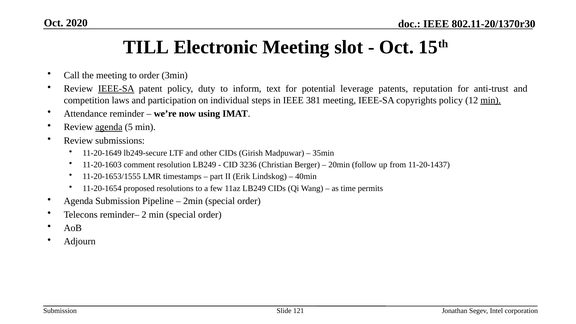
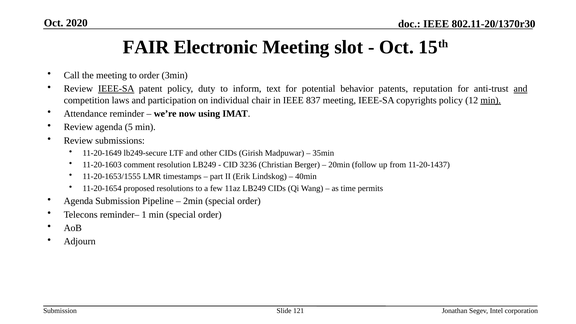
TILL: TILL -> FAIR (146, 47)
leverage: leverage -> behavior (357, 89)
and underline: none -> present (521, 89)
steps: steps -> chair (261, 100)
381: 381 -> 837 (313, 100)
agenda underline: present -> none (109, 127)
2: 2 -> 1 (144, 215)
